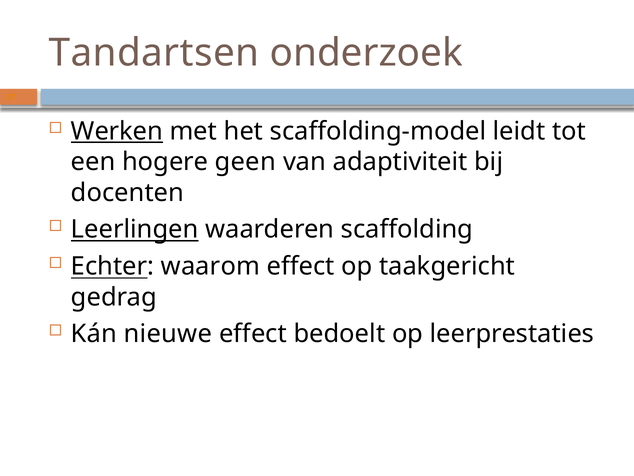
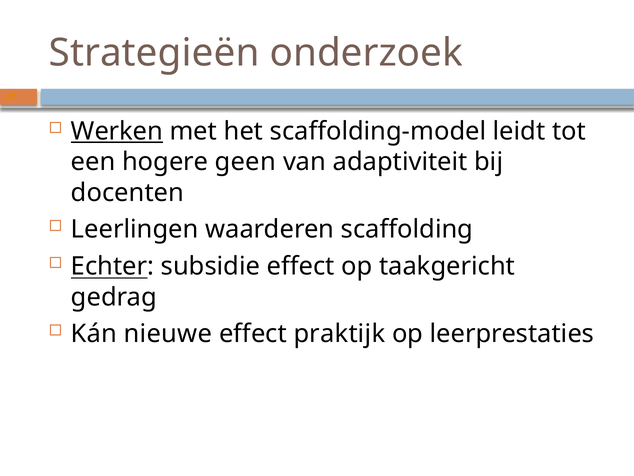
Tandartsen: Tandartsen -> Strategieën (154, 53)
Leerlingen underline: present -> none (135, 229)
waarom: waarom -> subsidie (210, 266)
bedoelt: bedoelt -> praktijk (339, 334)
